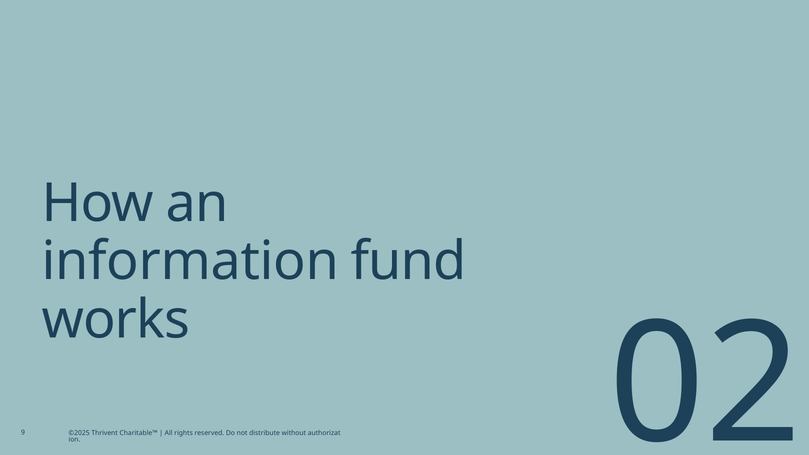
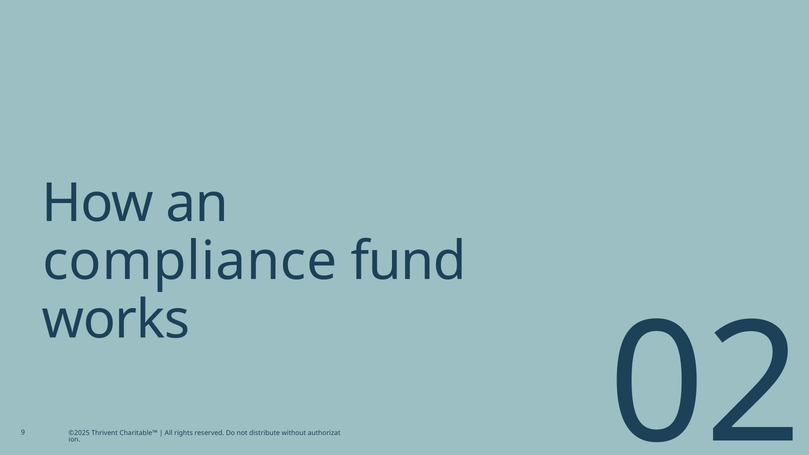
information: information -> compliance (190, 262)
